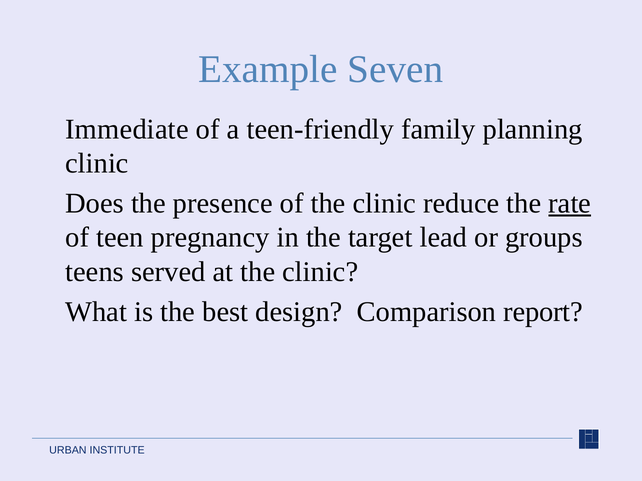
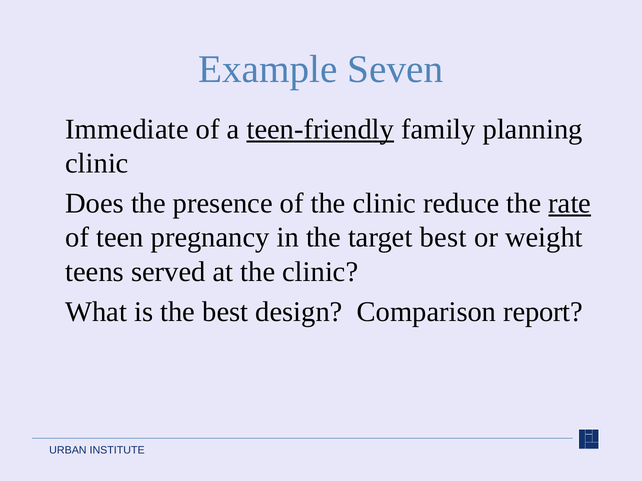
teen-friendly underline: none -> present (320, 129)
target lead: lead -> best (443, 238)
groups: groups -> weight (544, 238)
